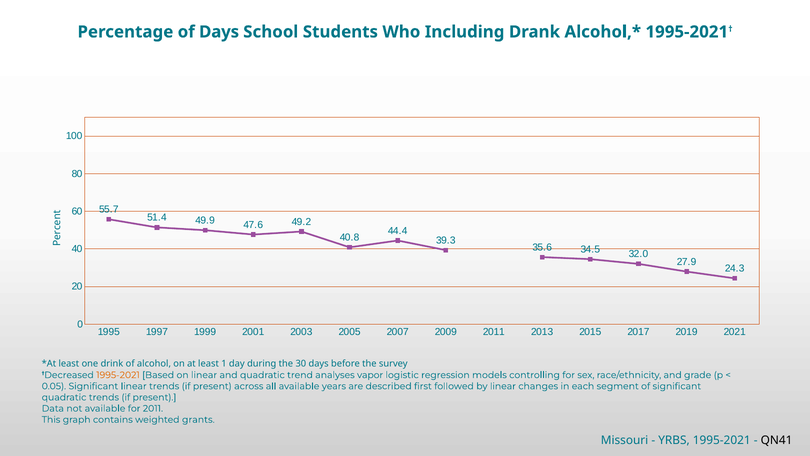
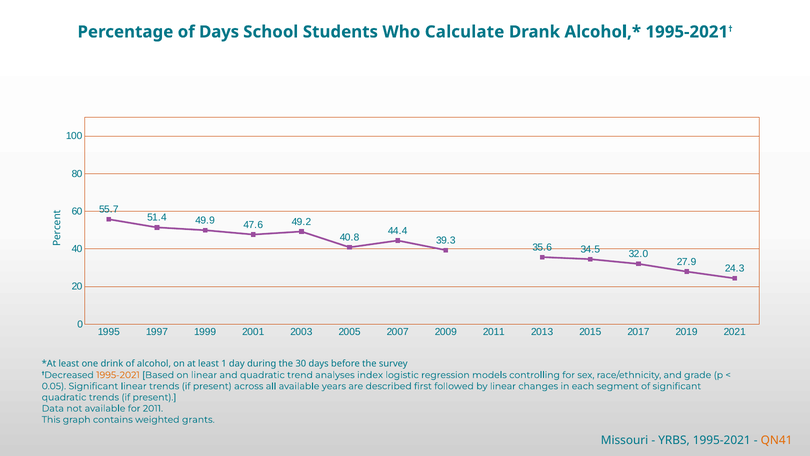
Including: Including -> Calculate (465, 32)
vapor: vapor -> index (370, 375)
QN41 colour: black -> orange (777, 440)
